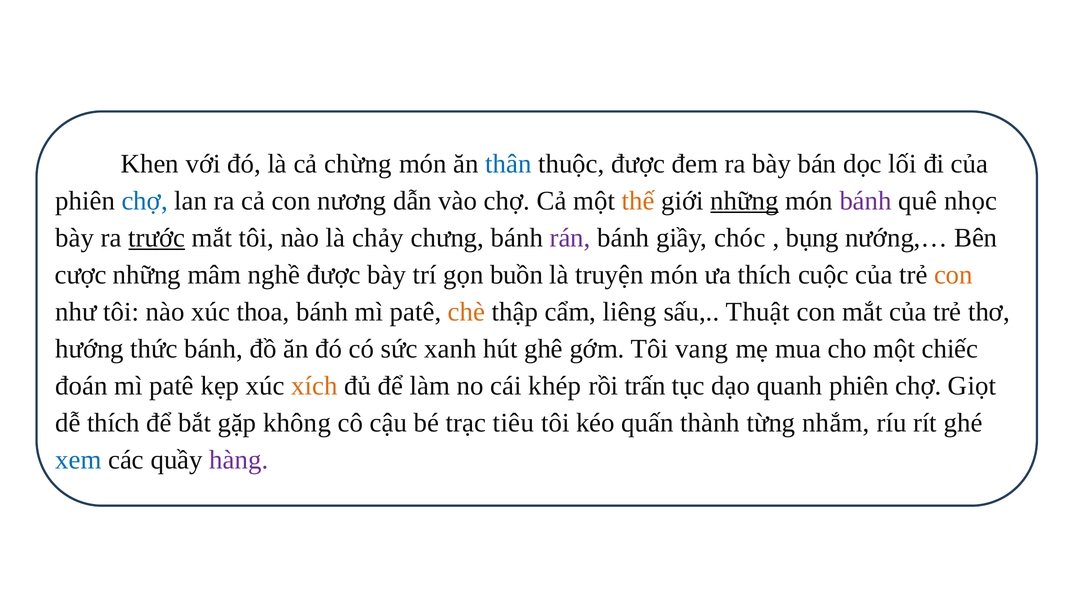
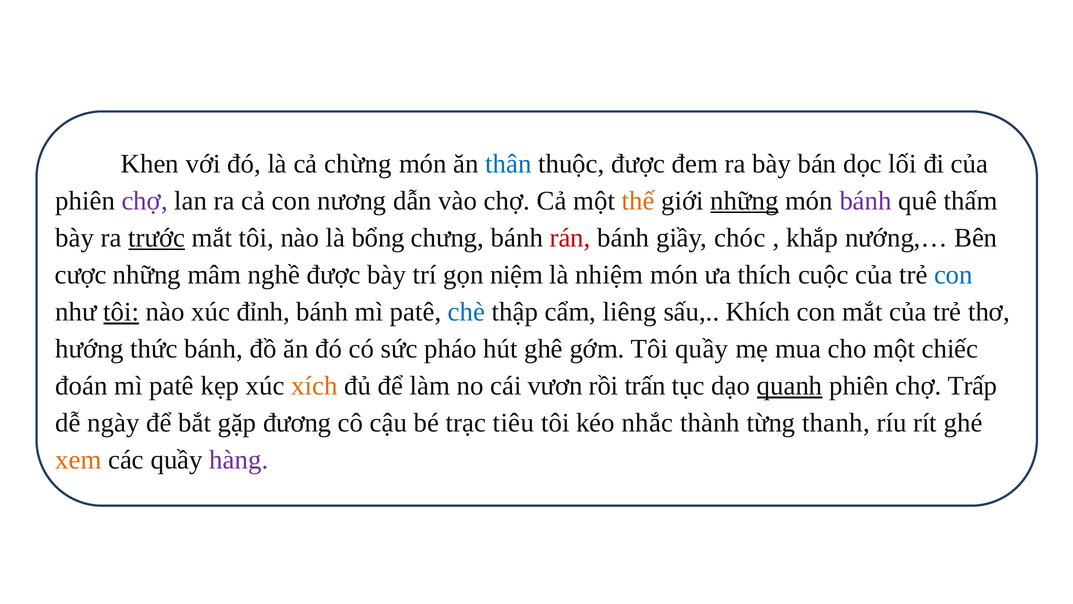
chợ colour: blue -> purple (145, 201)
nhọc: nhọc -> thấm (971, 201)
chảy: chảy -> bổng (378, 238)
rán colour: purple -> red (570, 238)
bụng: bụng -> khắp (812, 238)
buồn: buồn -> niệm (517, 275)
truyện: truyện -> nhiệm (609, 275)
con colour: orange -> blue (953, 275)
tôi underline: none -> present (121, 312)
thoa: thoa -> đỉnh (263, 312)
chè colour: orange -> blue (467, 312)
Thuật: Thuật -> Khích (758, 312)
xanh: xanh -> pháo (450, 349)
Tôi vang: vang -> quầy (702, 349)
khép: khép -> vươn (555, 386)
quanh underline: none -> present (790, 386)
Giọt: Giọt -> Trấp (972, 386)
dễ thích: thích -> ngày (113, 423)
không: không -> đương (297, 423)
quấn: quấn -> nhắc (647, 423)
nhắm: nhắm -> thanh (836, 423)
xem colour: blue -> orange (78, 460)
